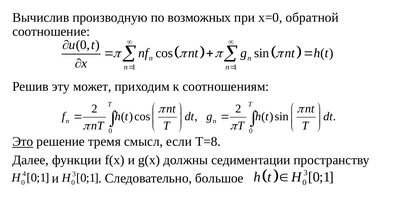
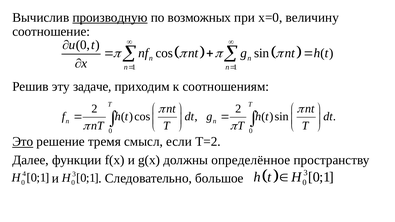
производную underline: none -> present (110, 17)
обратной: обратной -> величину (312, 17)
может: может -> задаче (92, 87)
T=8: T=8 -> T=2 (208, 142)
седиментации: седиментации -> определённое (251, 160)
